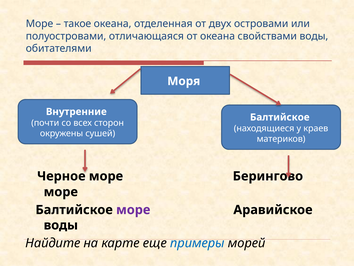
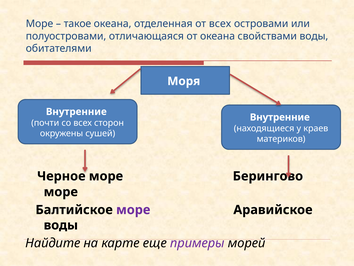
от двух: двух -> всех (220, 24)
Балтийское: Балтийское -> Внутренние (280, 117)
примеры colour: blue -> purple (197, 243)
